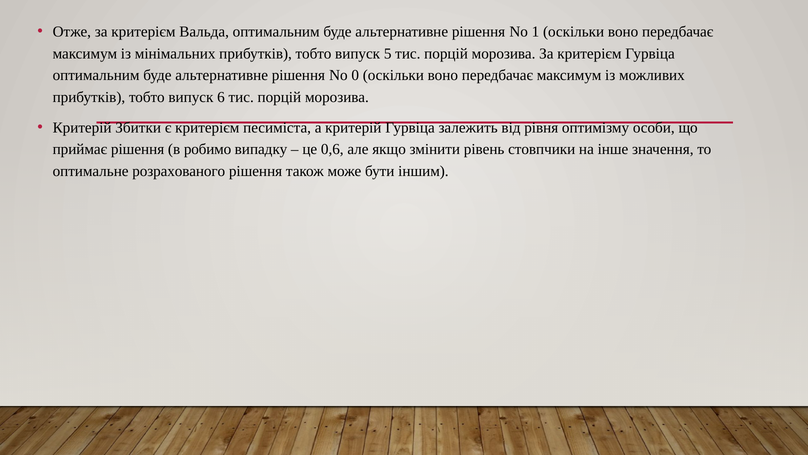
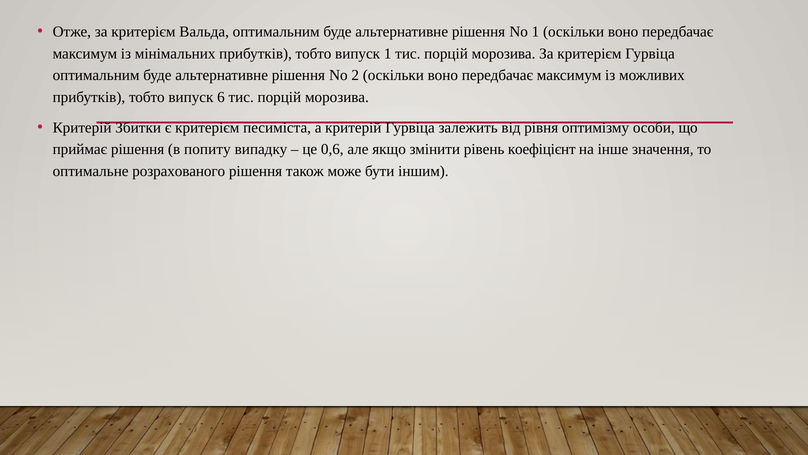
випуск 5: 5 -> 1 (388, 54)
0: 0 -> 2 (355, 75)
робимо: робимо -> попиту (207, 149)
стовпчики: стовпчики -> коефіцієнт (542, 149)
